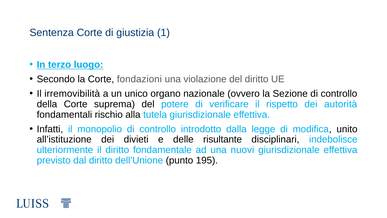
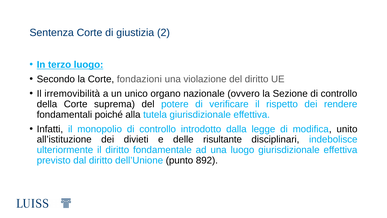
1: 1 -> 2 (163, 33)
autorità: autorità -> rendere (341, 104)
rischio: rischio -> poiché (109, 114)
una nuovi: nuovi -> luogo (242, 150)
195: 195 -> 892 (207, 160)
